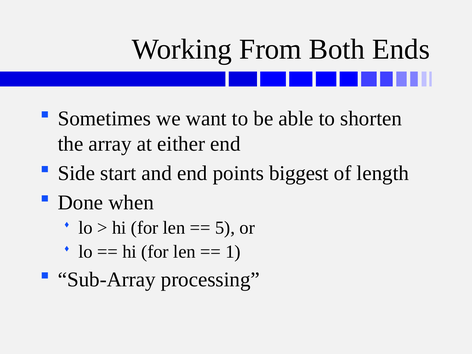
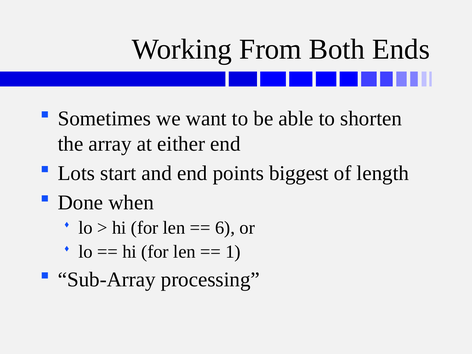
Side: Side -> Lots (76, 173)
5: 5 -> 6 (225, 228)
